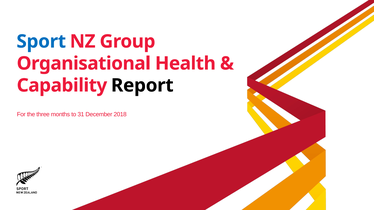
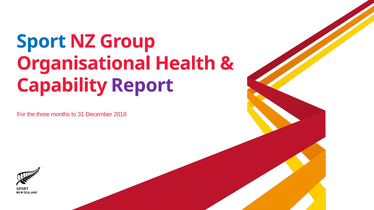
Report colour: black -> purple (142, 86)
